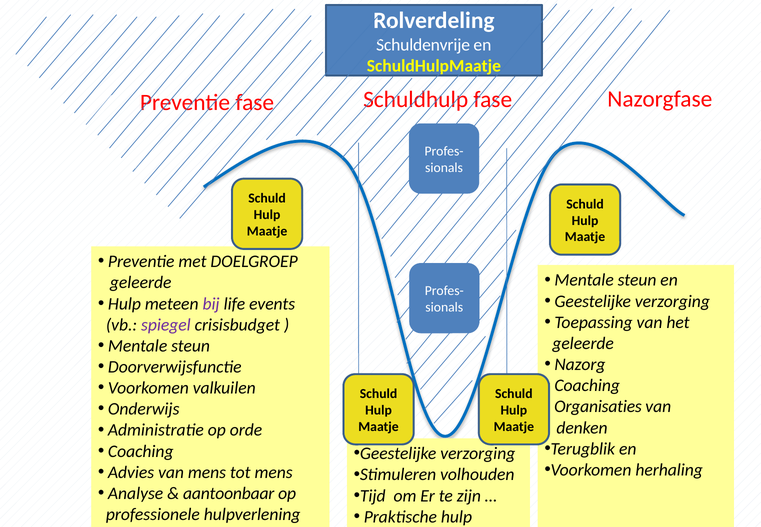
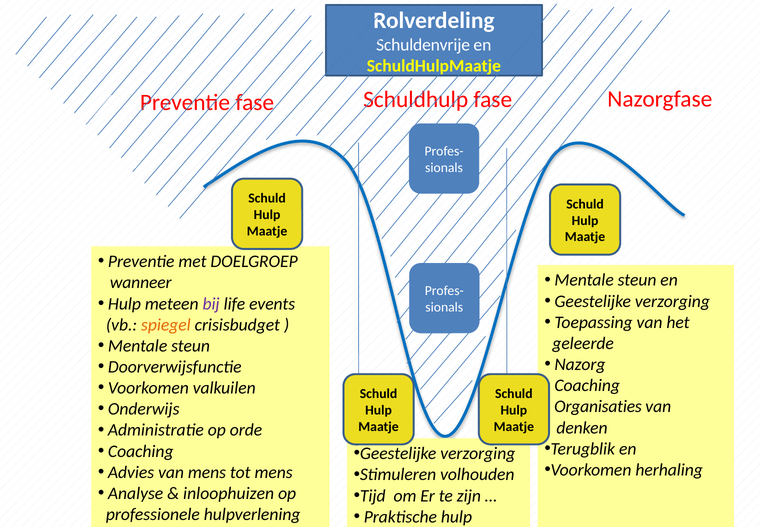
geleerde: geleerde -> wanneer (141, 283)
spiegel colour: purple -> orange (166, 325)
aantoonbaar: aantoonbaar -> inloophuizen (229, 493)
